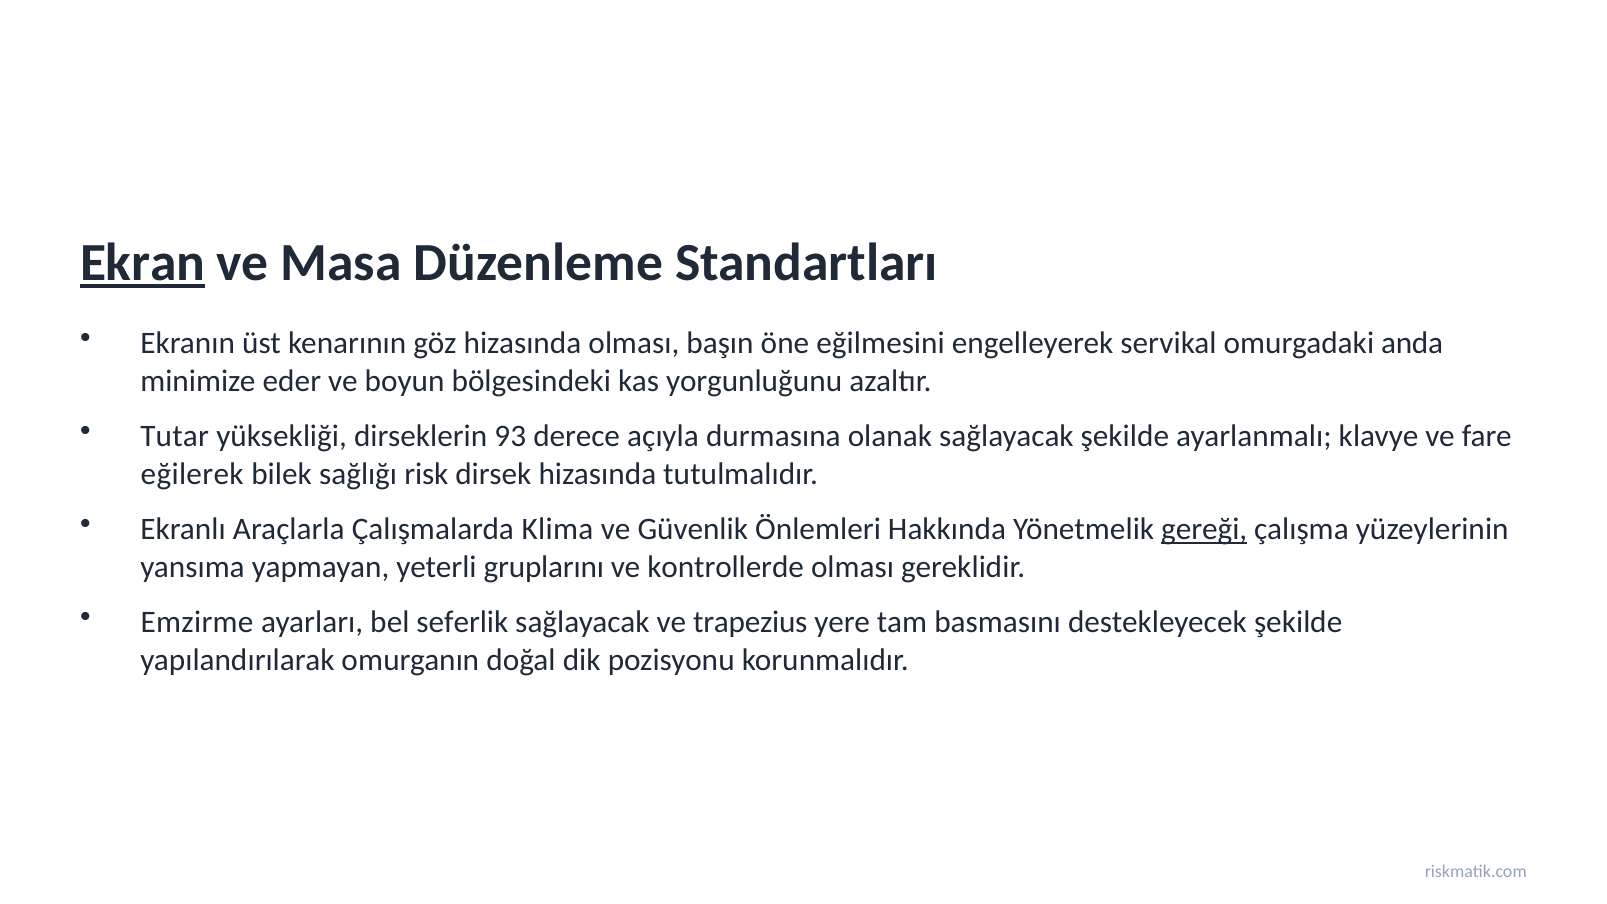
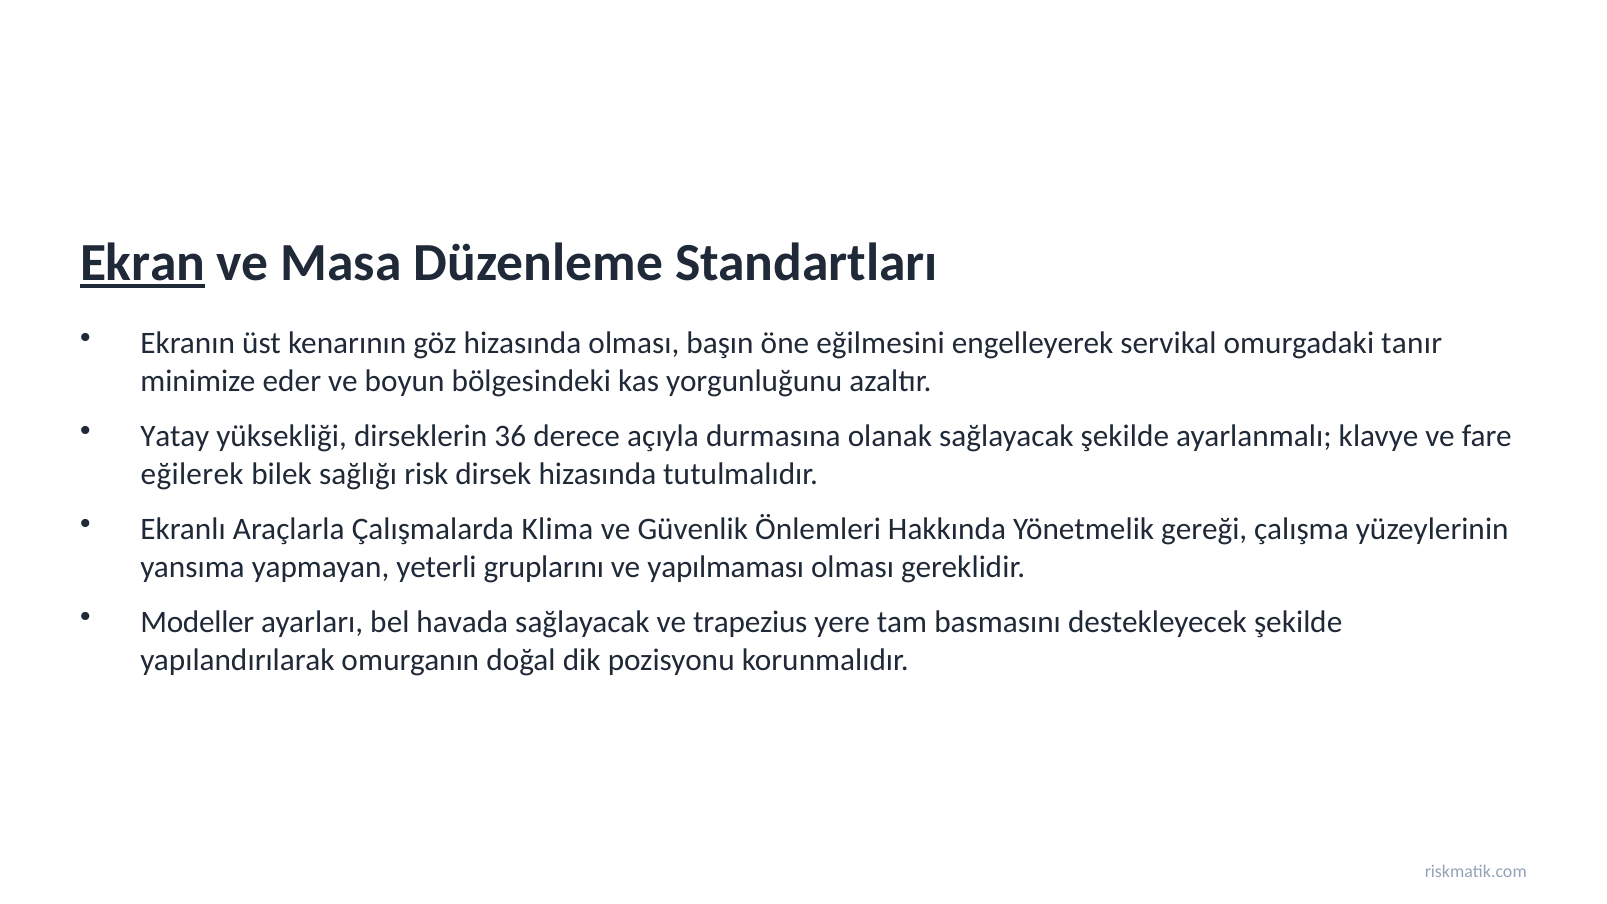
anda: anda -> tanır (1412, 344)
Tutar: Tutar -> Yatay (175, 437)
93: 93 -> 36 (510, 437)
gereği underline: present -> none (1204, 530)
kontrollerde: kontrollerde -> yapılmaması (726, 567)
Emzirme: Emzirme -> Modeller (197, 623)
seferlik: seferlik -> havada (462, 623)
